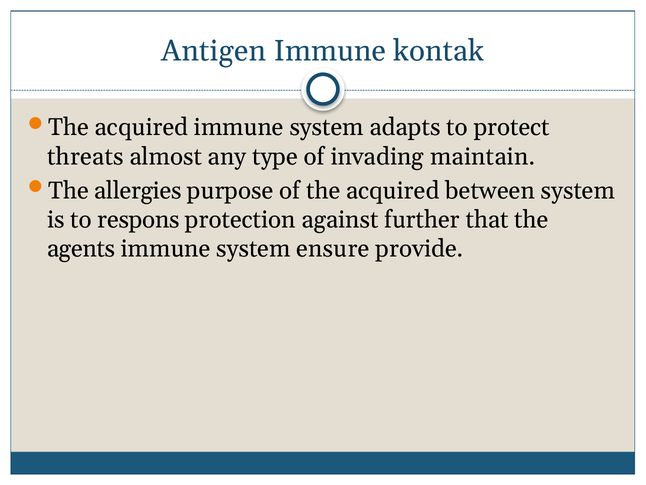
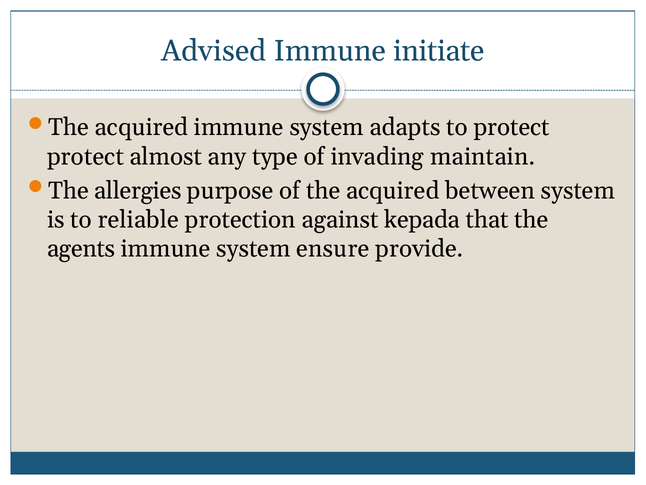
Antigen: Antigen -> Advised (214, 51)
kontak: kontak -> initiate (439, 51)
threats: threats -> protect (85, 156)
respons: respons -> reliable (138, 219)
further: further -> kepada (422, 219)
